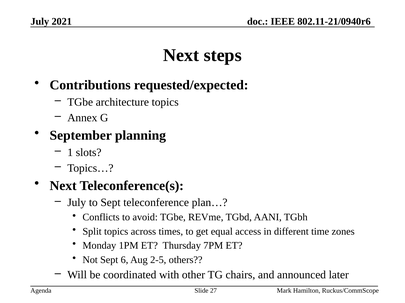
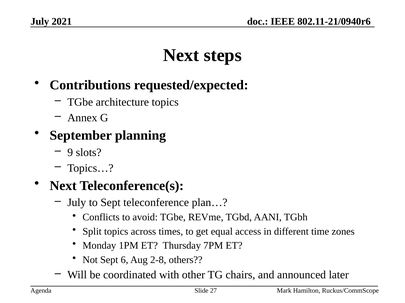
1: 1 -> 9 (70, 153)
2-5: 2-5 -> 2-8 (158, 260)
